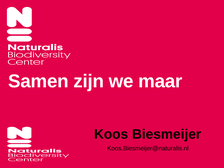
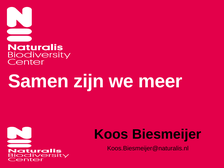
maar: maar -> meer (160, 81)
